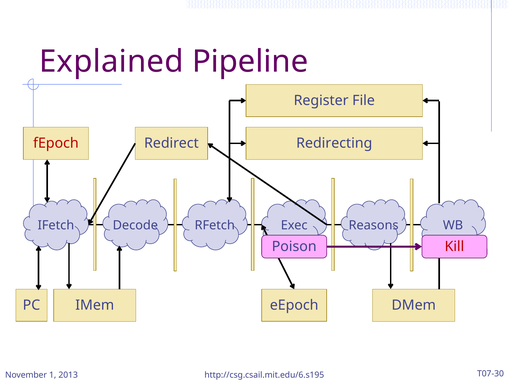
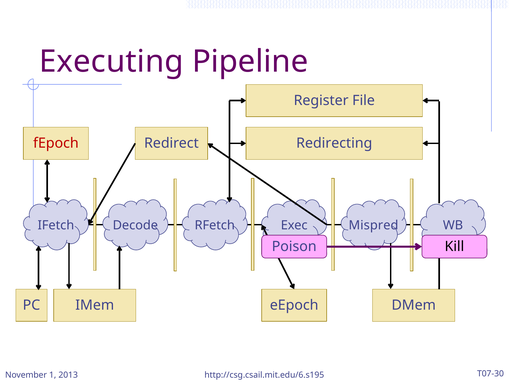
Explained: Explained -> Executing (111, 62)
Reasons: Reasons -> Mispred (374, 225)
Kill colour: red -> black (454, 246)
